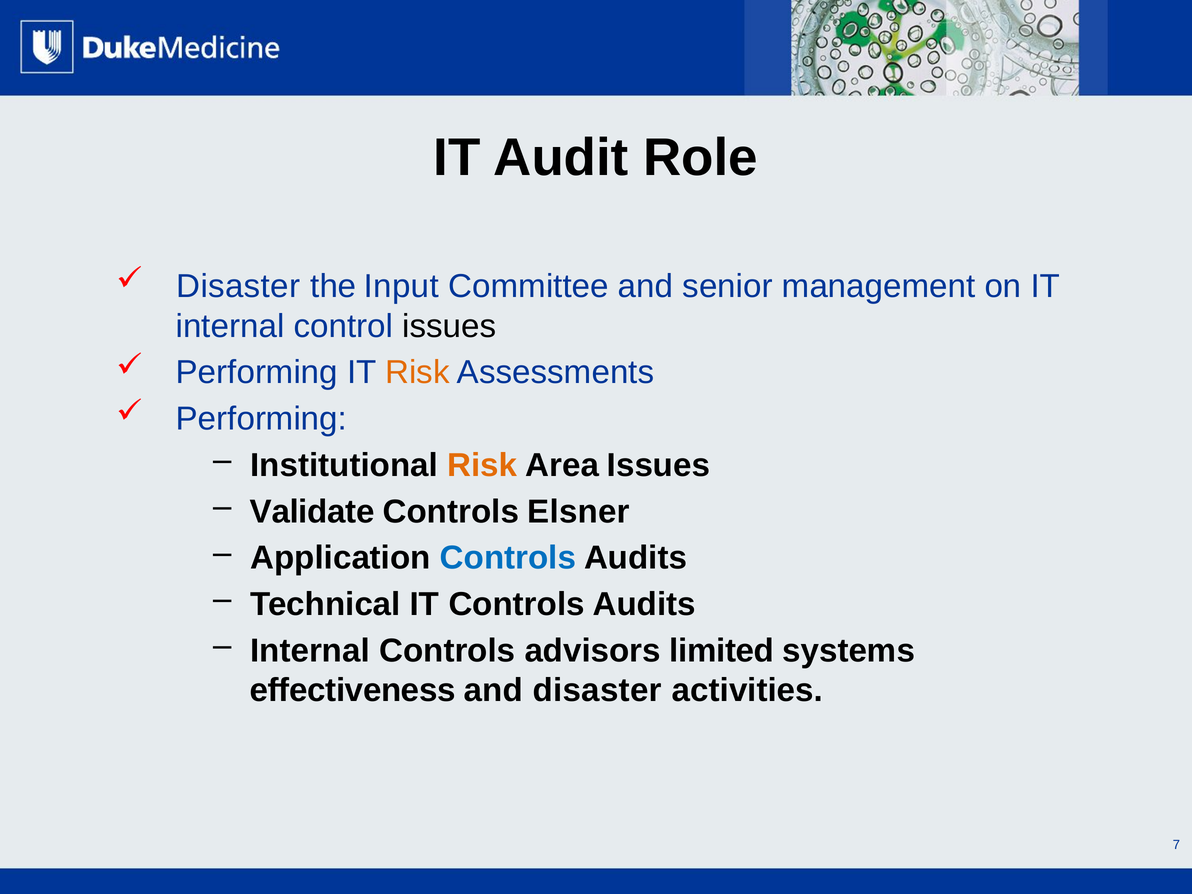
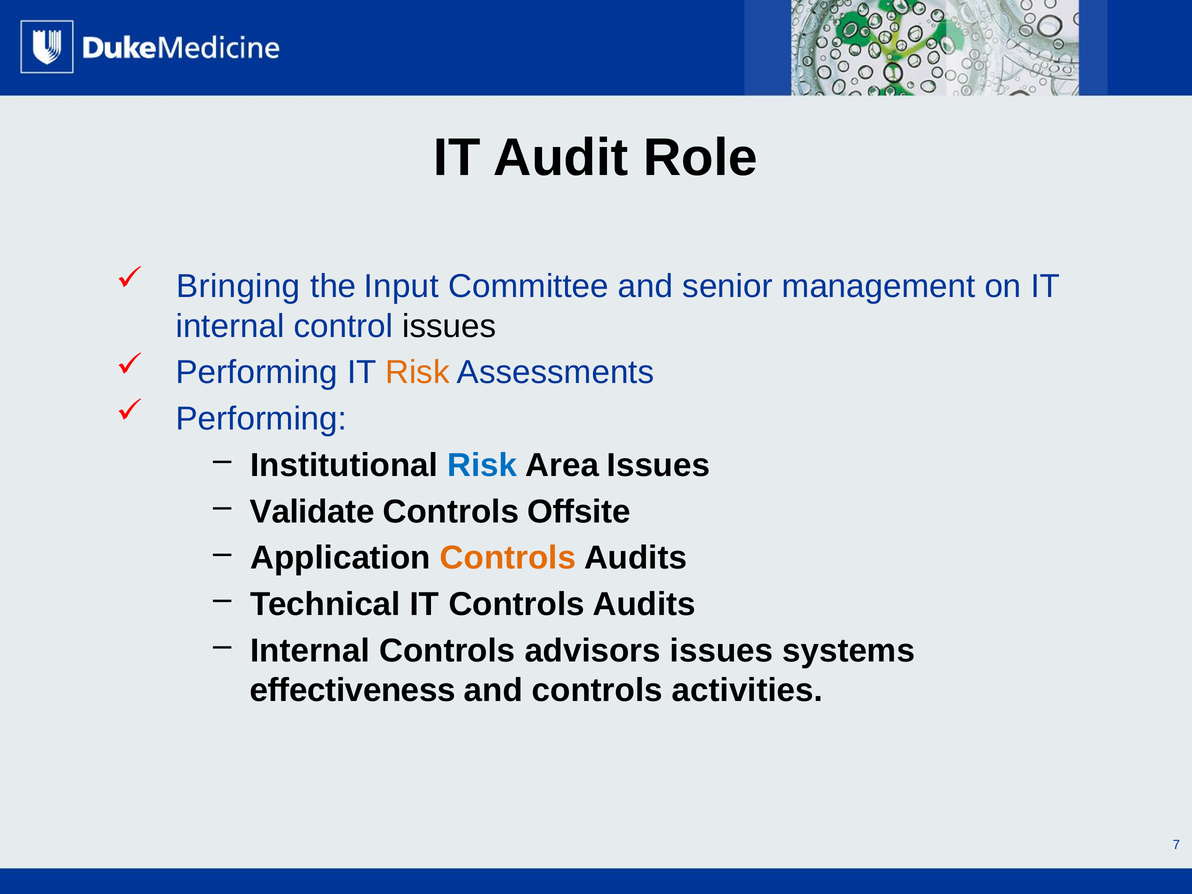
Disaster: Disaster -> Bringing (238, 286)
Risk colour: orange -> blue (482, 465)
Elsner: Elsner -> Offsite (579, 512)
Controls colour: blue -> orange (508, 558)
advisors limited: limited -> issues (722, 651)
and disaster: disaster -> controls (597, 690)
